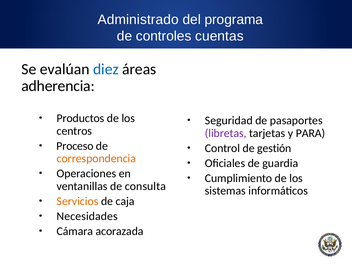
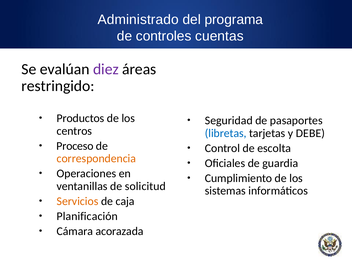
diez colour: blue -> purple (106, 69)
adherencia: adherencia -> restringido (58, 86)
libretas colour: purple -> blue (226, 133)
PARA: PARA -> DEBE (310, 133)
gestión: gestión -> escolta (274, 148)
consulta: consulta -> solicitud (145, 186)
Necesidades: Necesidades -> Planificación (87, 216)
